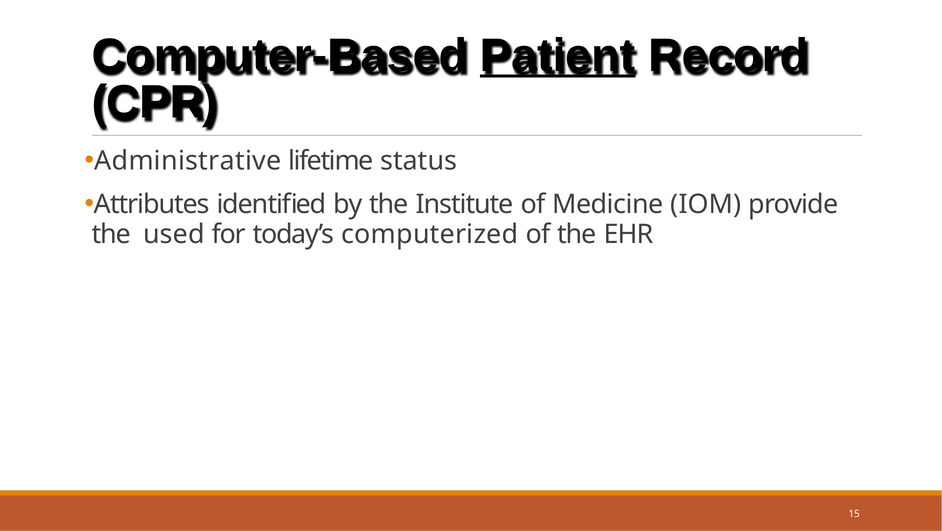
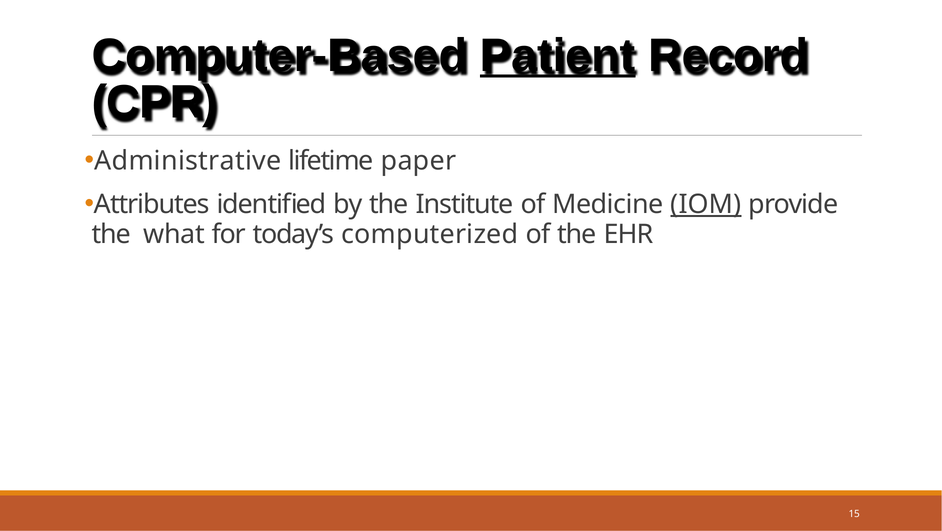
status: status -> paper (419, 161)
IOM underline: none -> present (706, 204)
used: used -> what (174, 234)
